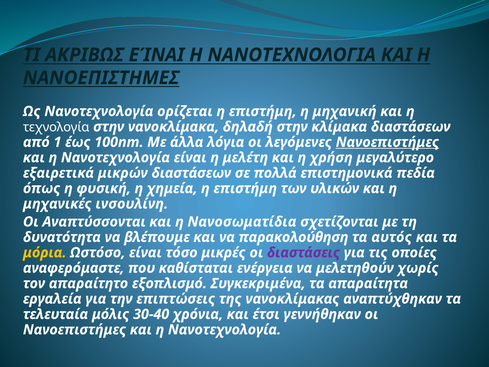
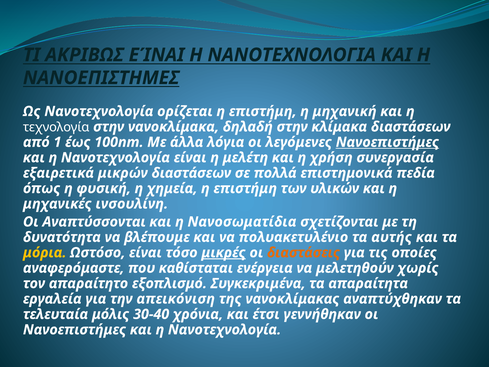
μεγαλύτερο: μεγαλύτερο -> συνεργασία (395, 157)
παρακολούθηση: παρακολούθηση -> πολυακετυλένιο (293, 237)
αυτός: αυτός -> αυτής (392, 237)
μικρές underline: none -> present (224, 252)
διαστάσεις colour: purple -> orange (304, 252)
επιπτώσεις: επιπτώσεις -> απεικόνιση (176, 299)
